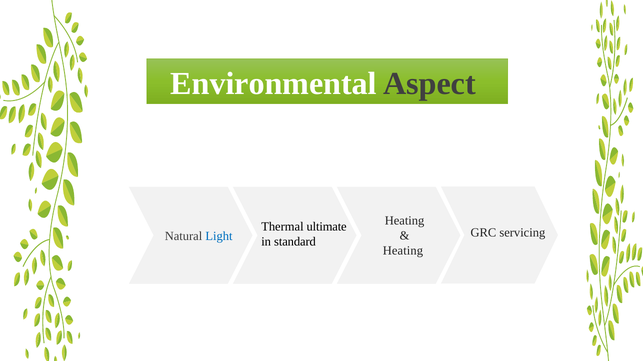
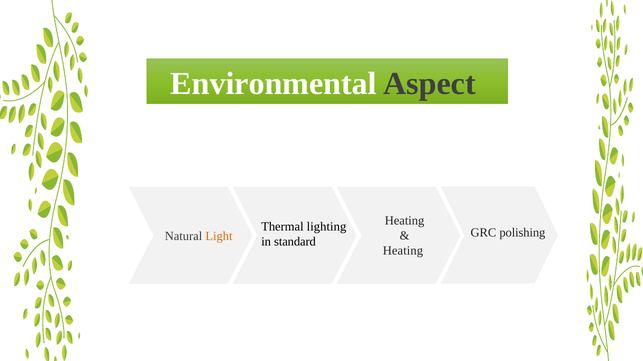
ultimate: ultimate -> lighting (327, 227)
servicing: servicing -> polishing (522, 233)
Light colour: blue -> orange (219, 237)
